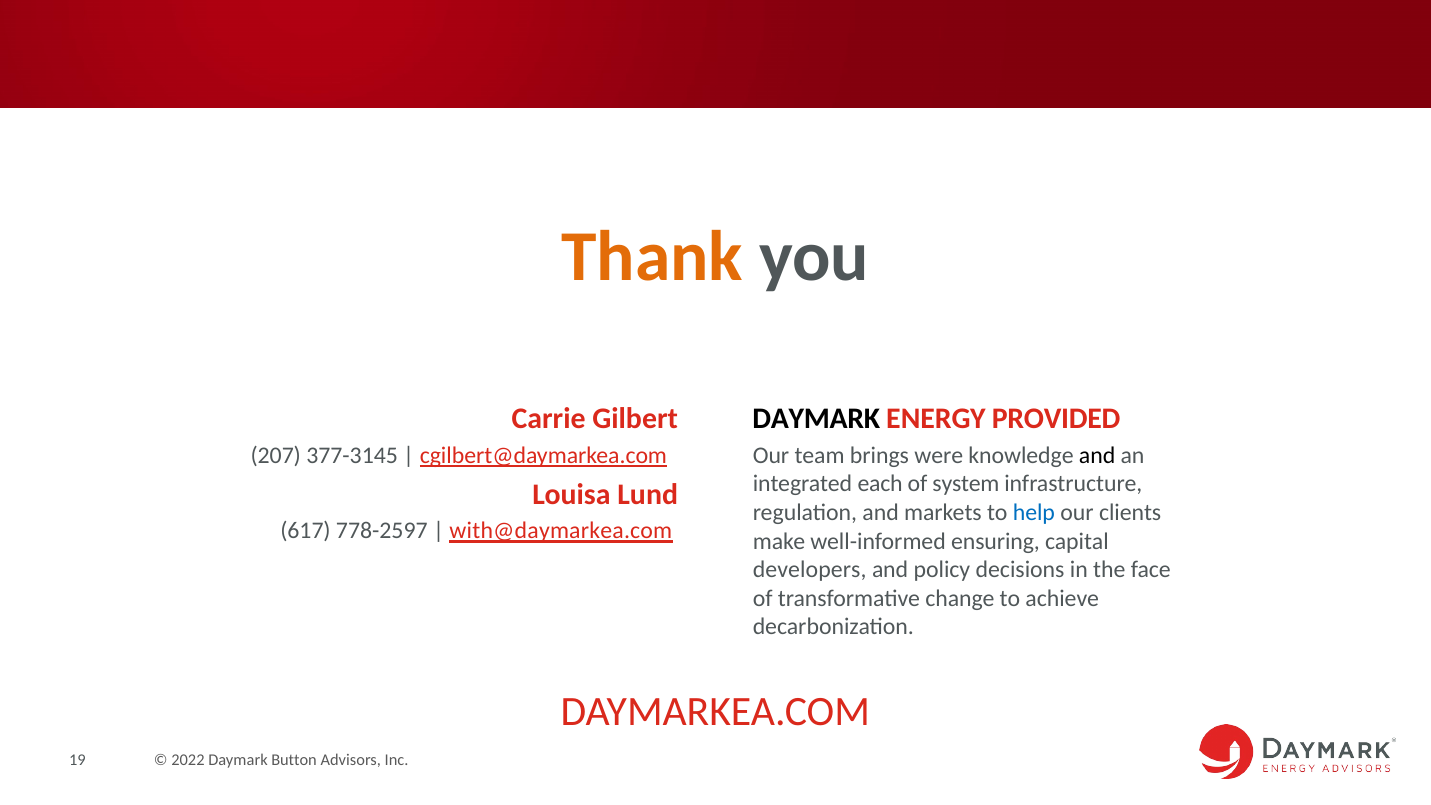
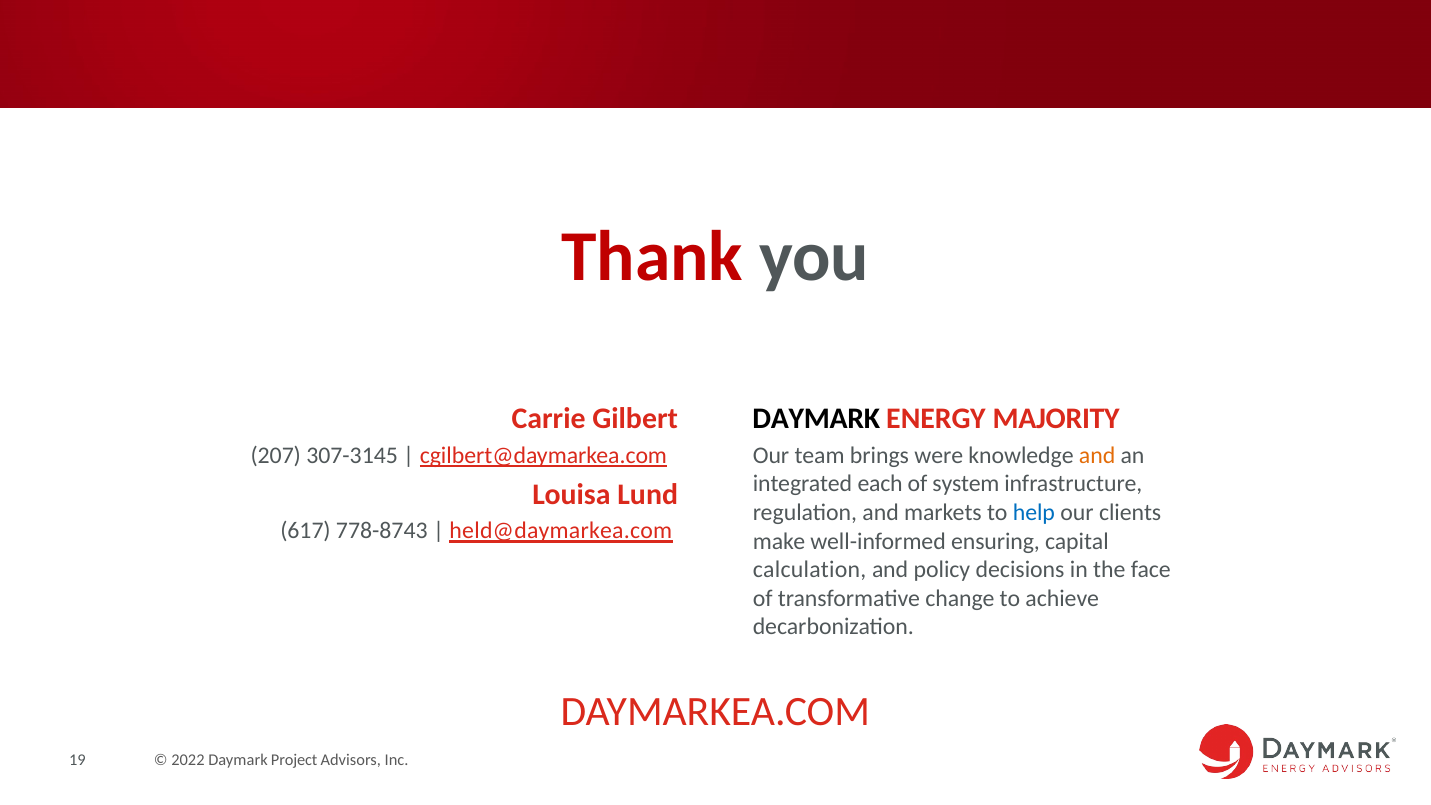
Thank colour: orange -> red (652, 257)
PROVIDED: PROVIDED -> MAJORITY (1056, 419)
377-3145: 377-3145 -> 307-3145 (352, 455)
and colour: black -> orange (1097, 455)
778-2597: 778-2597 -> 778-8743 (382, 531)
with@daymarkea.com: with@daymarkea.com -> held@daymarkea.com (561, 531)
developers: developers -> calculation (810, 570)
Button: Button -> Project (294, 760)
